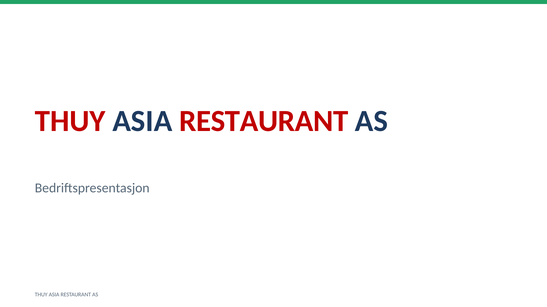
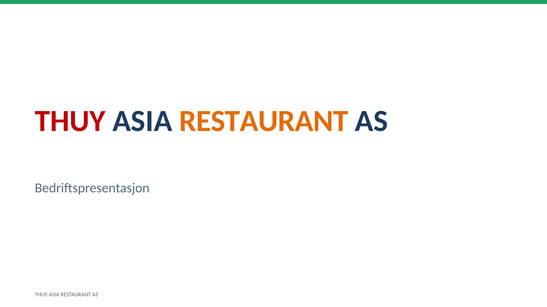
RESTAURANT colour: red -> orange (264, 121)
